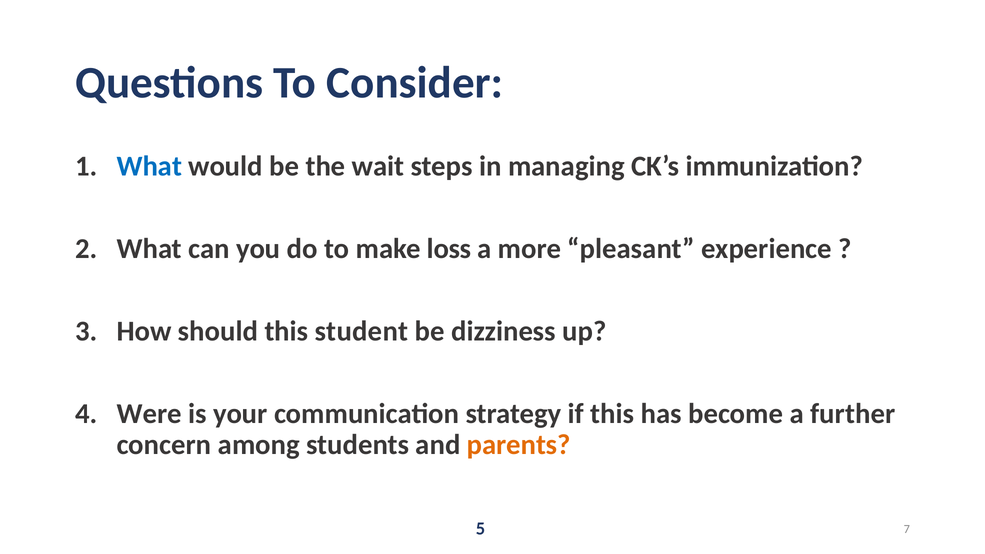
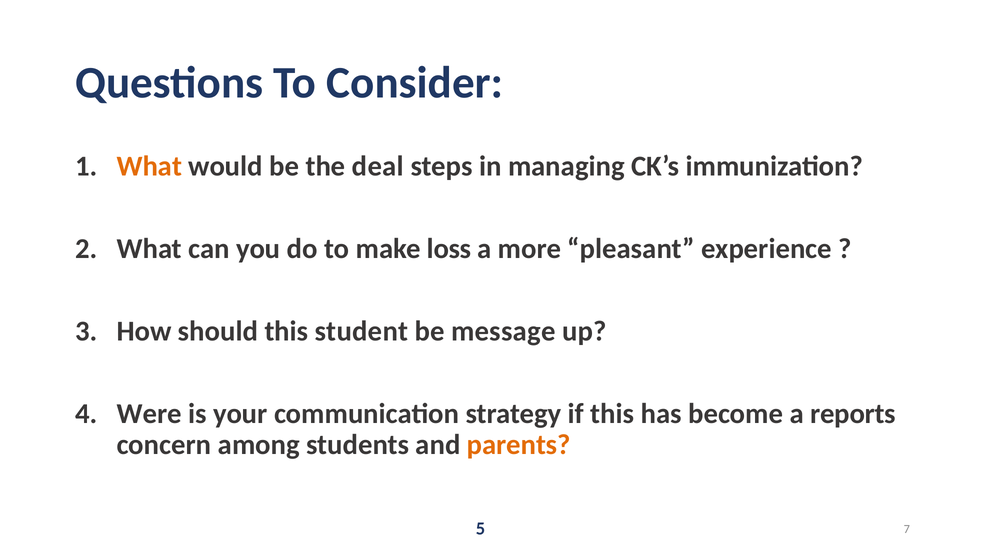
What colour: blue -> orange (149, 166)
wait: wait -> deal (378, 166)
dizziness: dizziness -> message (503, 331)
further: further -> reports (853, 414)
